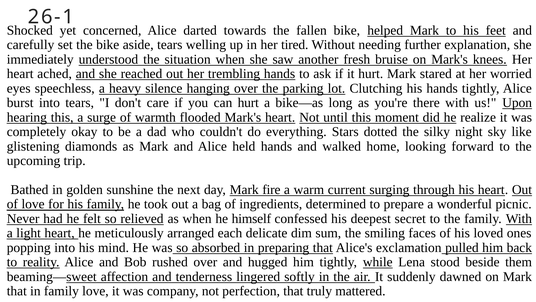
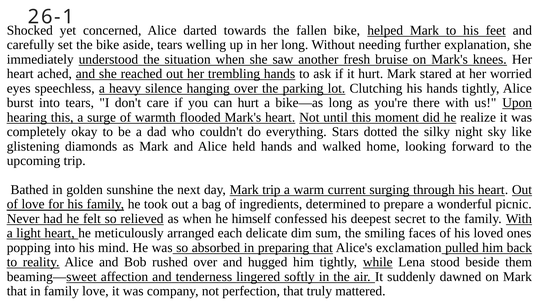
her tired: tired -> long (295, 45)
Mark fire: fire -> trip (271, 189)
